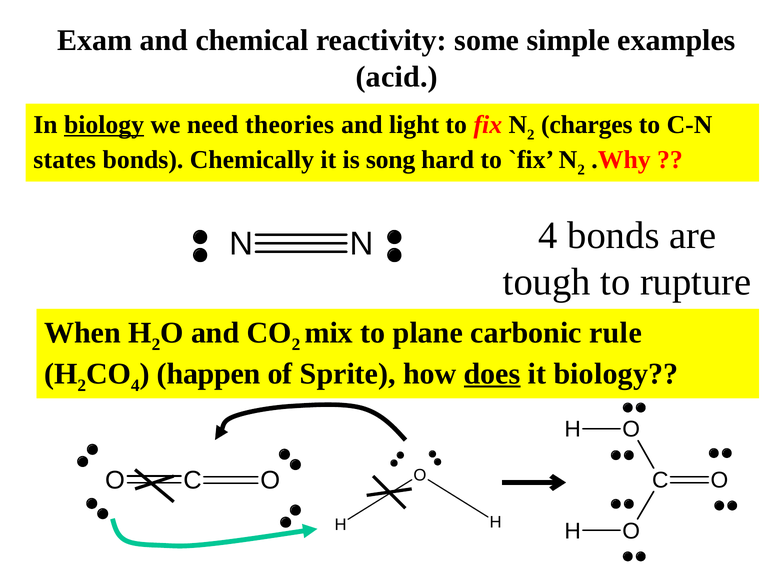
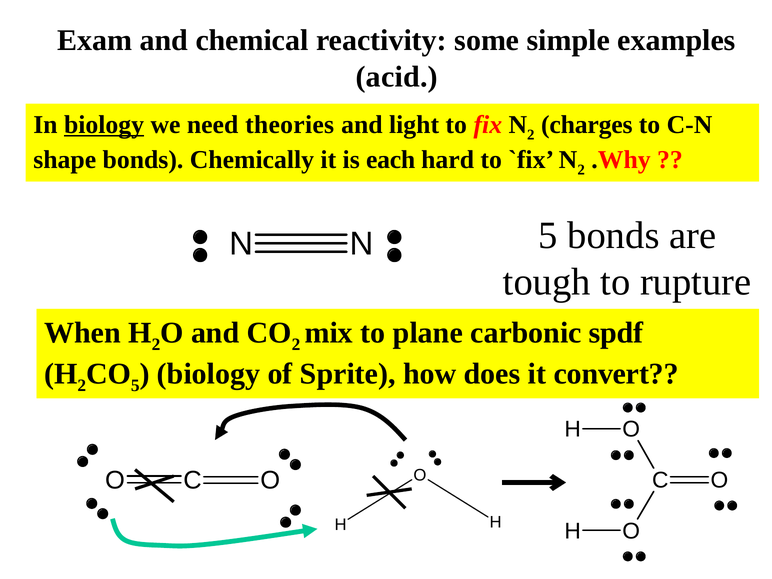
states: states -> shape (65, 160)
song: song -> each (391, 160)
4: 4 -> 5 (548, 235)
rule: rule -> spdf (616, 333)
4: 4 -> 5 (135, 385)
happen: happen -> biology (209, 374)
does underline: present -> none (492, 374)
it biology: biology -> convert (616, 374)
